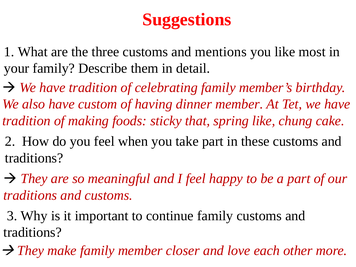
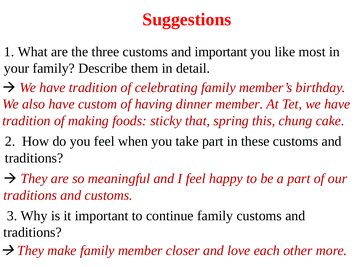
and mentions: mentions -> important (221, 52)
spring like: like -> this (264, 121)
